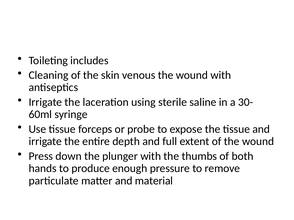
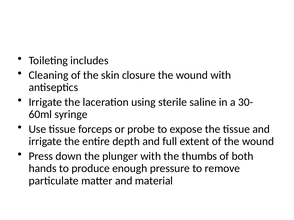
venous: venous -> closure (139, 75)
